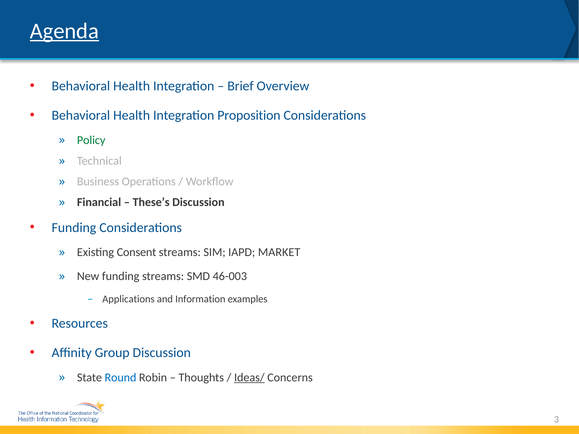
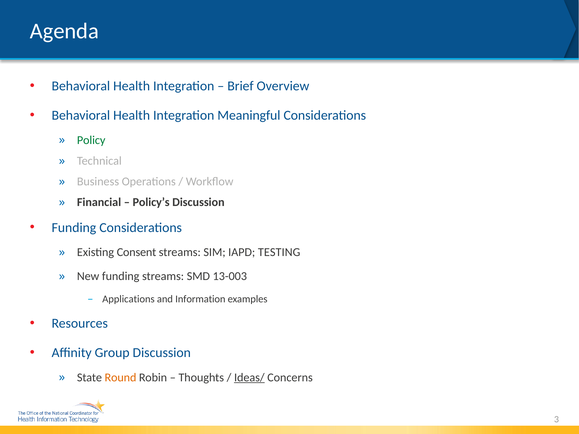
Agenda underline: present -> none (64, 31)
Proposition: Proposition -> Meaningful (249, 115)
These’s: These’s -> Policy’s (151, 202)
MARKET: MARKET -> TESTING (279, 252)
46-003: 46-003 -> 13-003 (230, 276)
Round colour: blue -> orange (120, 378)
